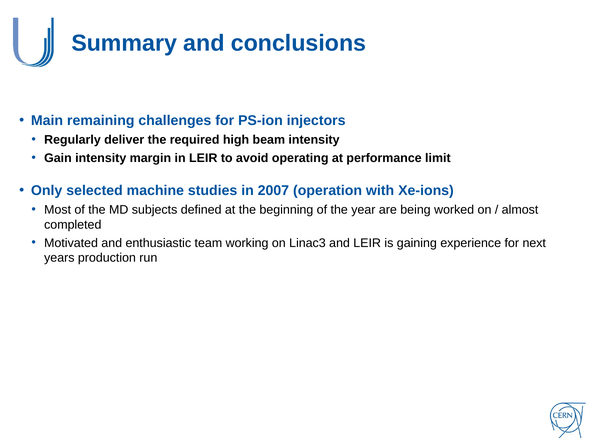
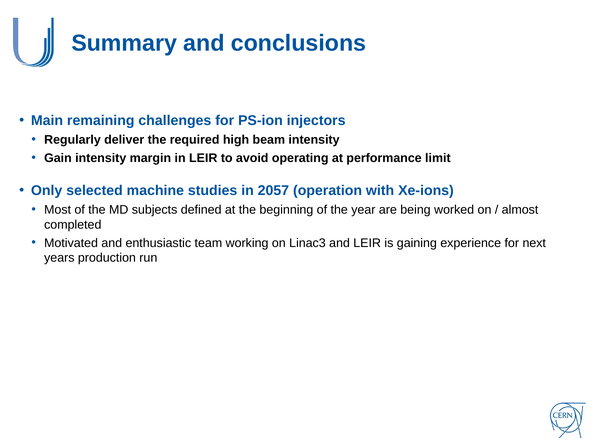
2007: 2007 -> 2057 (273, 191)
